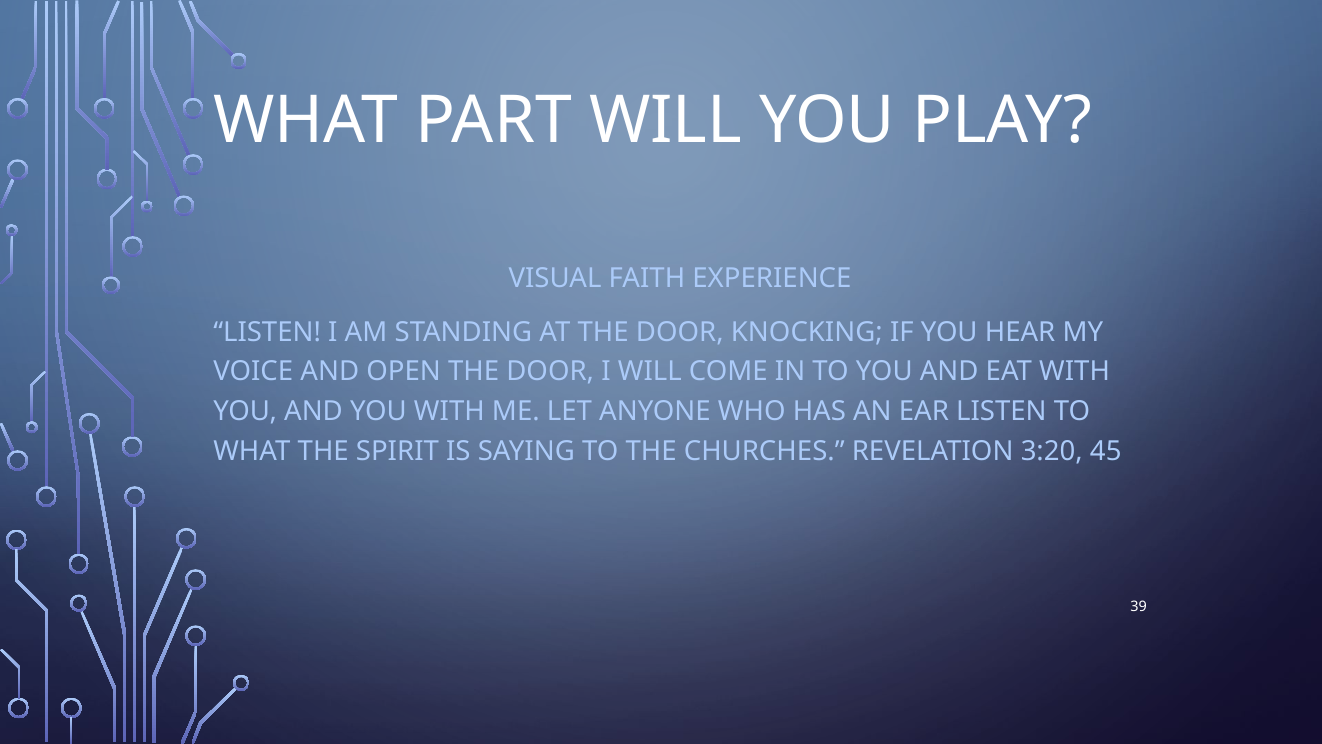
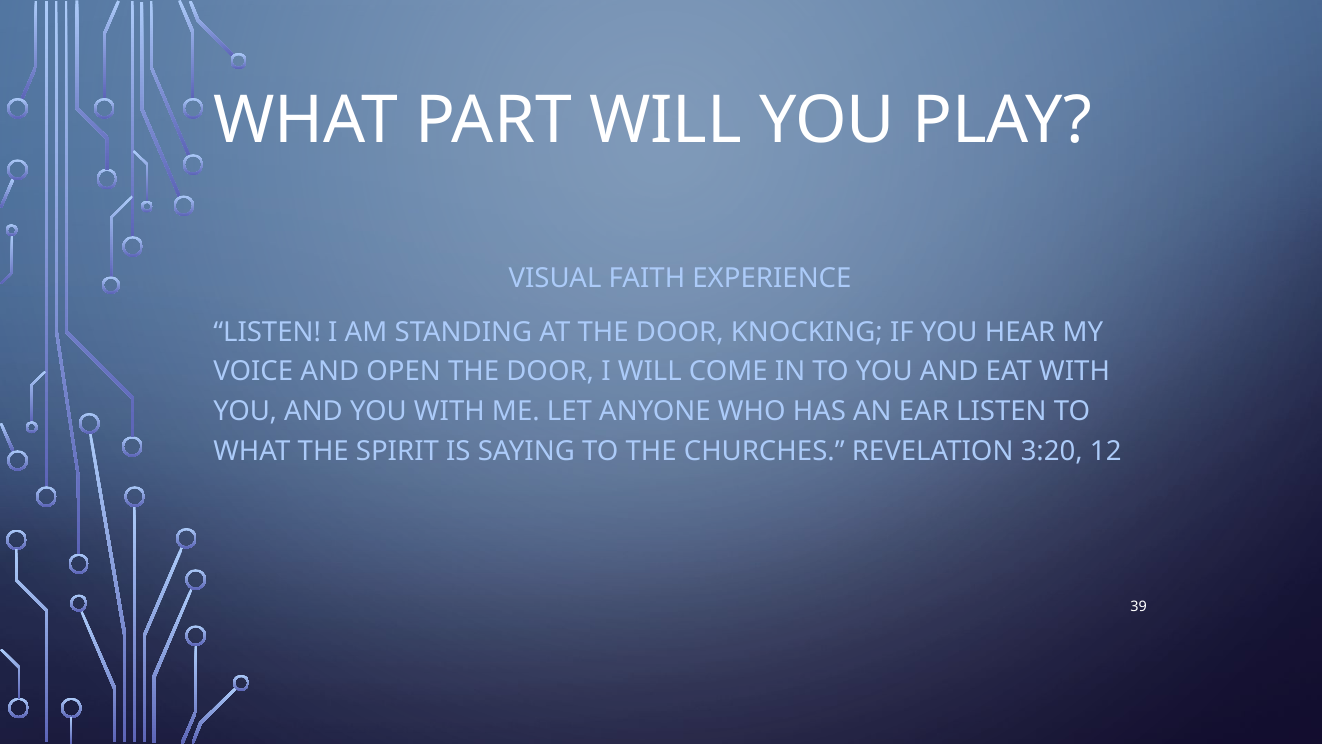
45: 45 -> 12 (1106, 451)
